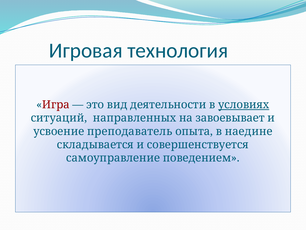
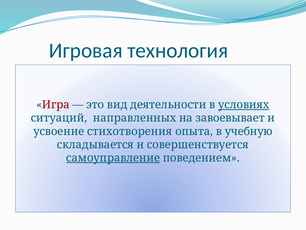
преподаватель: преподаватель -> стихотворения (130, 131)
наедине: наедине -> учебную (249, 131)
самоуправление underline: none -> present (113, 158)
